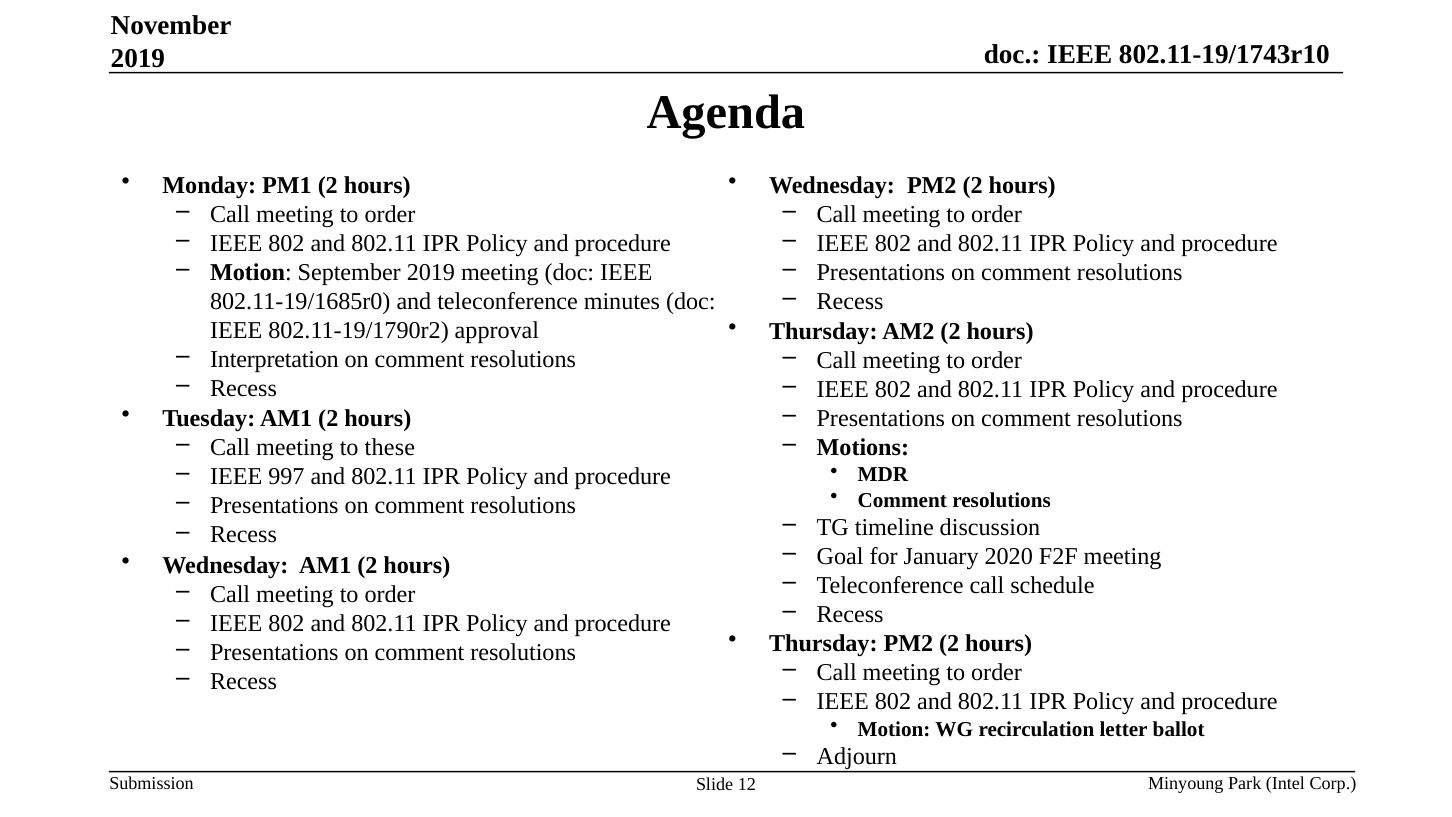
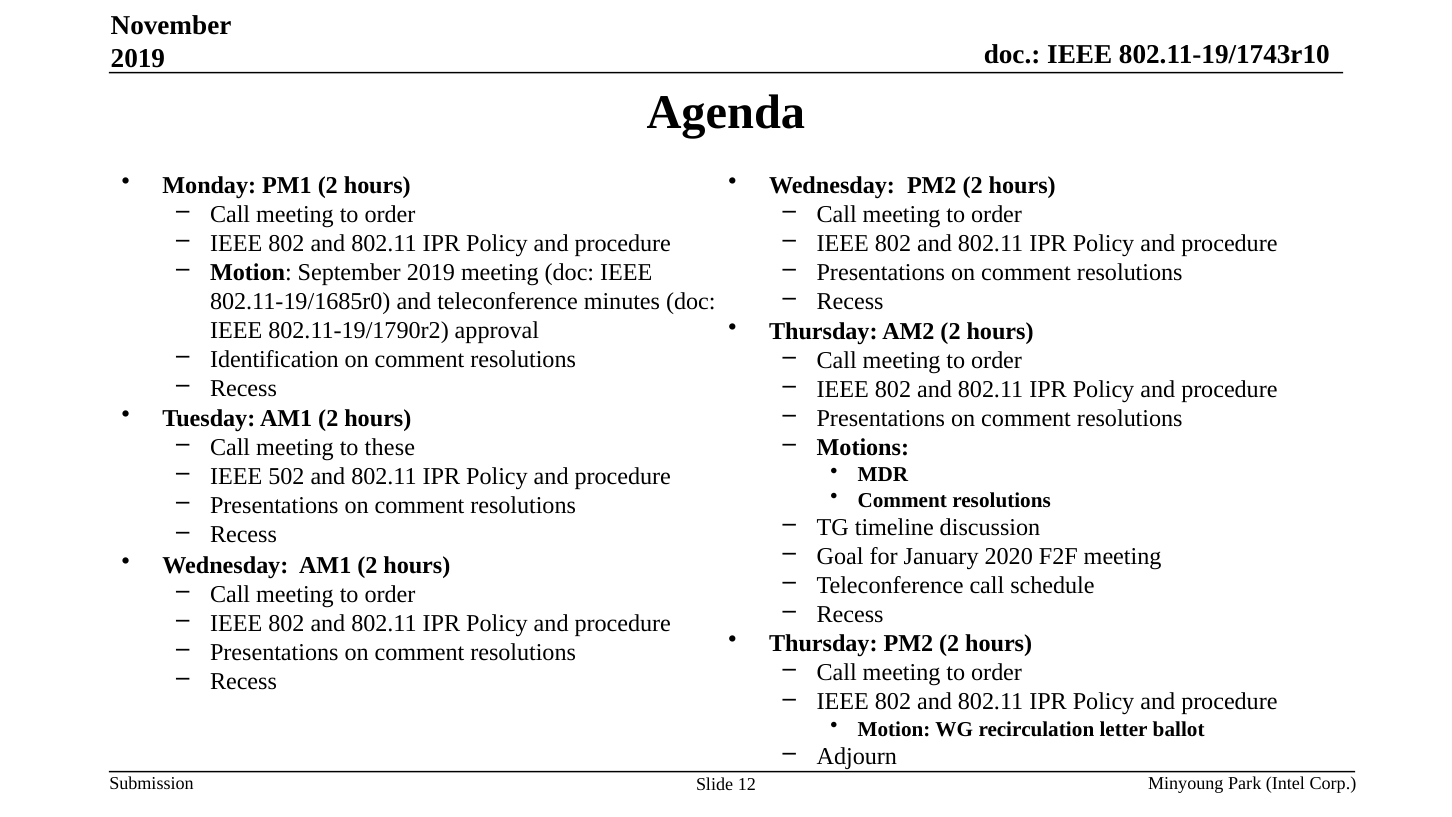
Interpretation: Interpretation -> Identification (274, 359)
997: 997 -> 502 (286, 477)
